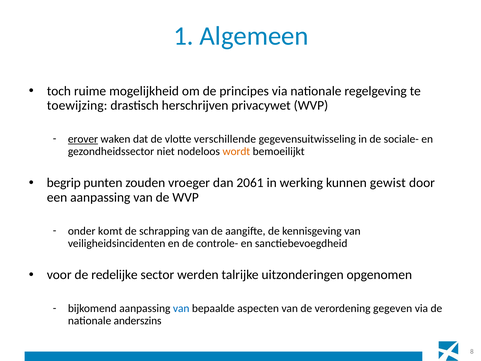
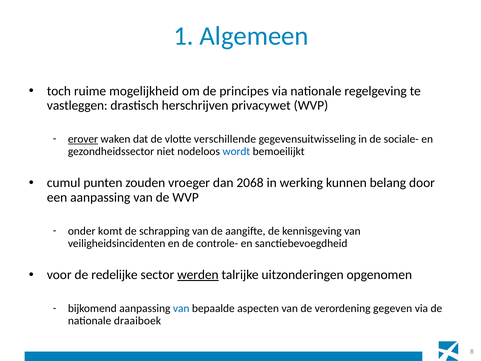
toewijzing: toewijzing -> vastleggen (77, 105)
wordt colour: orange -> blue (236, 151)
begrip: begrip -> cumul (64, 183)
2061: 2061 -> 2068 (250, 183)
gewist: gewist -> belang (388, 183)
werden underline: none -> present (198, 275)
anderszins: anderszins -> draaiboek (137, 321)
